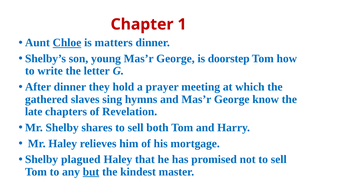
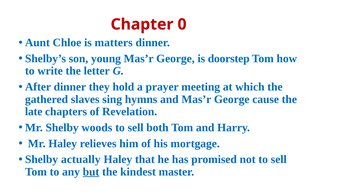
1: 1 -> 0 (182, 24)
Chloe underline: present -> none (67, 43)
know: know -> cause (266, 99)
shares: shares -> woods (97, 128)
plagued: plagued -> actually (81, 159)
